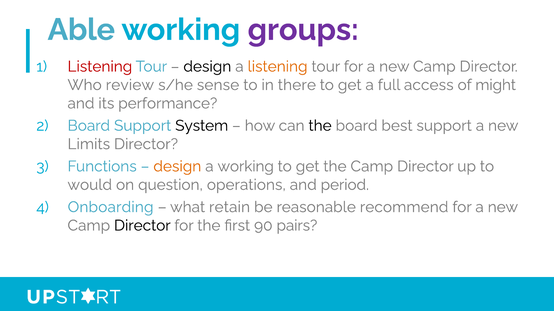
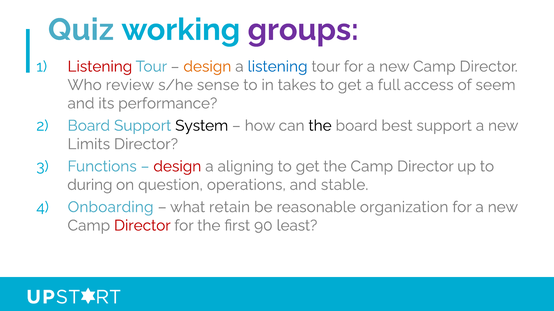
Able: Able -> Quiz (81, 30)
design colour: black -> orange (207, 67)
listening colour: orange -> blue (278, 67)
there: there -> takes (297, 85)
might: might -> seem (495, 85)
design colour: orange -> red (177, 167)
a working: working -> aligning (246, 167)
would: would -> during (90, 185)
period: period -> stable (345, 185)
recommend: recommend -> organization (404, 207)
Director colour: black -> red (142, 226)
pairs: pairs -> least (297, 226)
